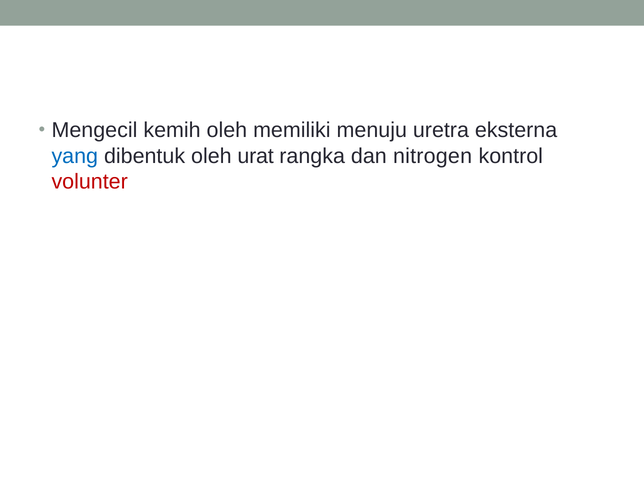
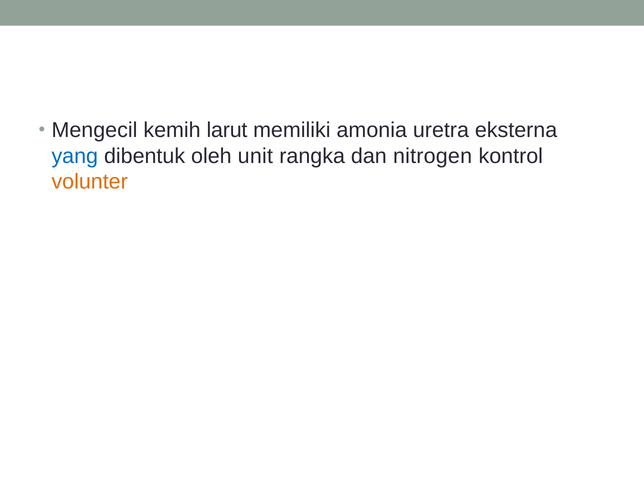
kemih oleh: oleh -> larut (227, 130)
menuju: menuju -> amonia (372, 130)
urat: urat -> unit (255, 156)
volunter colour: red -> orange (90, 182)
